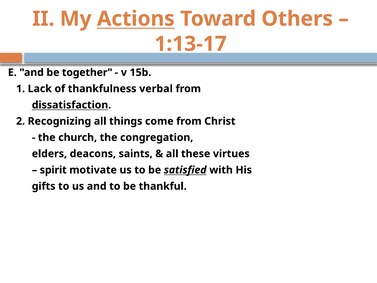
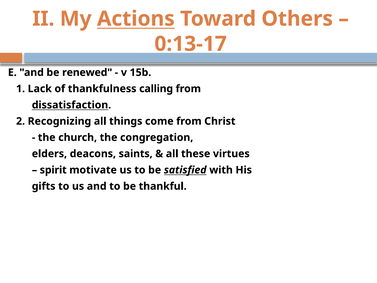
1:13-17: 1:13-17 -> 0:13-17 (191, 44)
together: together -> renewed (87, 72)
verbal: verbal -> calling (156, 89)
